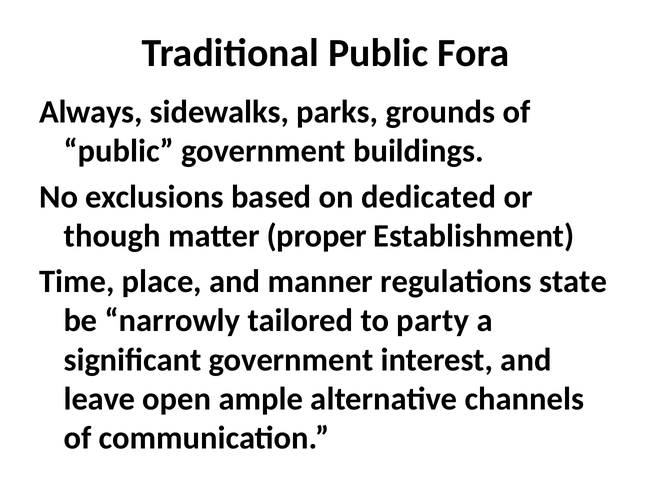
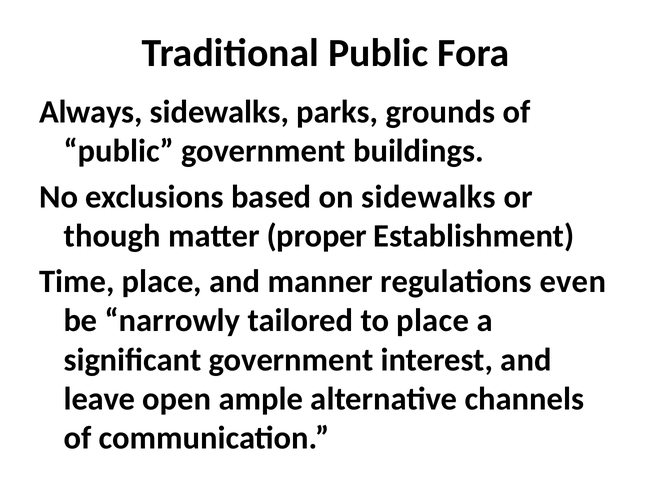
on dedicated: dedicated -> sidewalks (429, 197)
state: state -> even (573, 282)
to party: party -> place (433, 321)
